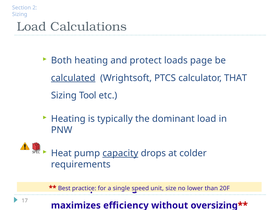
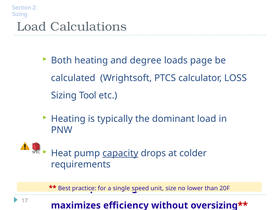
protect: protect -> degree (146, 60)
calculated underline: present -> none (73, 78)
THAT: THAT -> LOSS (235, 78)
